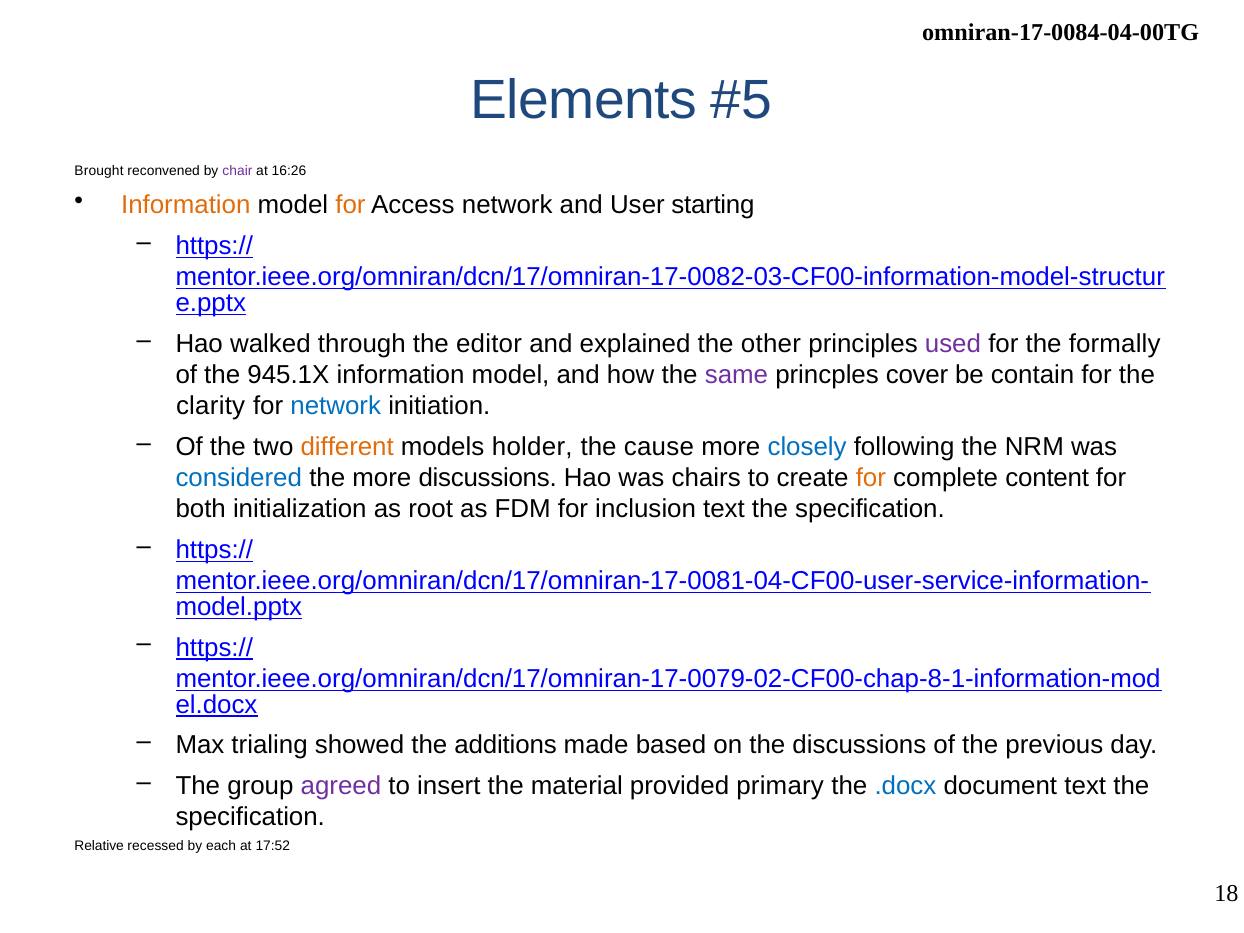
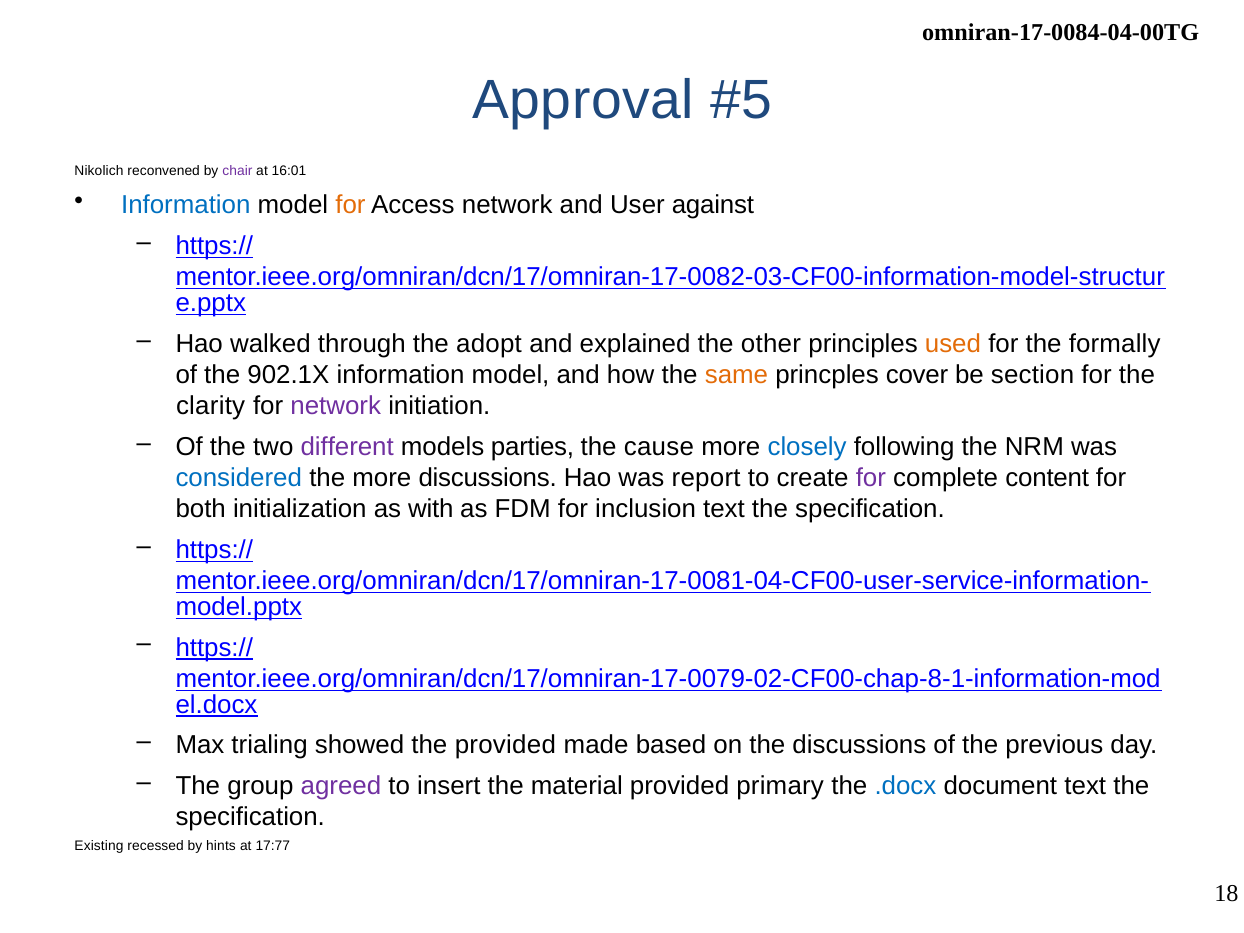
Elements: Elements -> Approval (583, 100)
Brought: Brought -> Nikolich (99, 171)
16:26: 16:26 -> 16:01 (289, 171)
Information colour: orange -> blue (186, 205)
starting: starting -> against (713, 205)
editor: editor -> adopt (489, 344)
used colour: purple -> orange (953, 344)
945.1X: 945.1X -> 902.1X (288, 375)
same colour: purple -> orange (737, 375)
contain: contain -> section (1033, 375)
network colour: blue -> purple (336, 406)
different colour: orange -> purple (347, 447)
holder: holder -> parties (533, 447)
chairs: chairs -> report (706, 478)
for colour: orange -> purple (871, 478)
root: root -> with (431, 509)
the additions: additions -> provided (505, 745)
Relative: Relative -> Existing (99, 846)
each: each -> hints (221, 846)
17:52: 17:52 -> 17:77 (273, 846)
